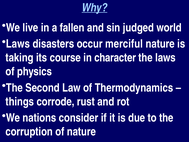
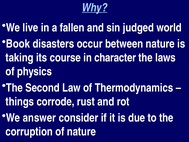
Laws: Laws -> Book (18, 44)
merciful: merciful -> between (124, 44)
nations: nations -> answer (39, 118)
